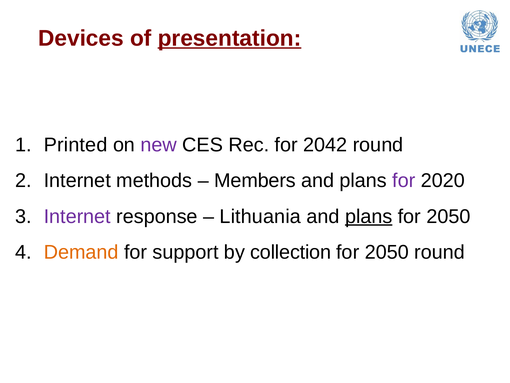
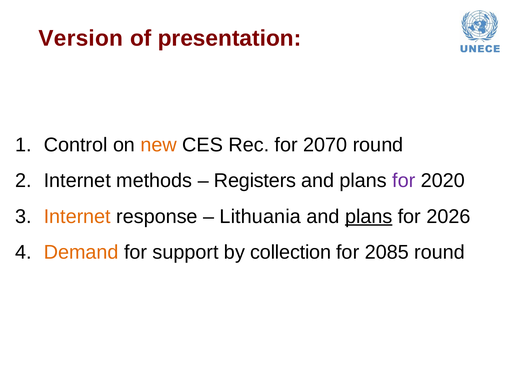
Devices: Devices -> Version (81, 38)
presentation underline: present -> none (229, 38)
Printed: Printed -> Control (76, 145)
new colour: purple -> orange (159, 145)
2042: 2042 -> 2070 (325, 145)
Members: Members -> Registers (255, 180)
Internet colour: purple -> orange (77, 216)
2050: 2050 -> 2026 (448, 216)
2050: 2050 -> 2085 (387, 252)
